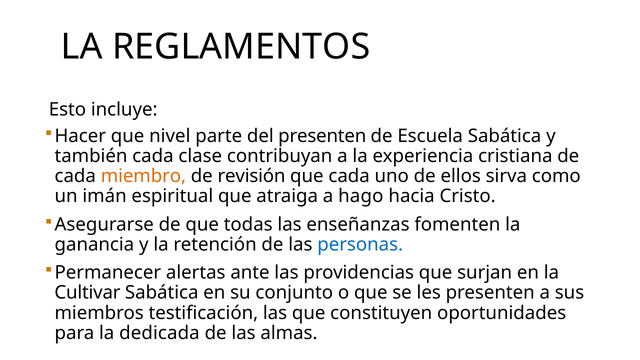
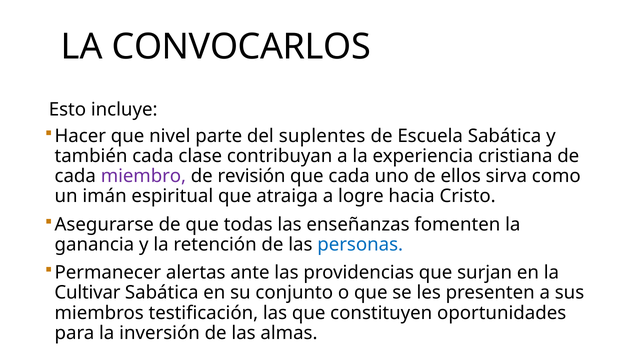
REGLAMENTOS: REGLAMENTOS -> CONVOCARLOS (241, 47)
del presenten: presenten -> suplentes (322, 136)
miembro colour: orange -> purple (143, 176)
hago: hago -> logre (361, 196)
dedicada: dedicada -> inversión (160, 333)
